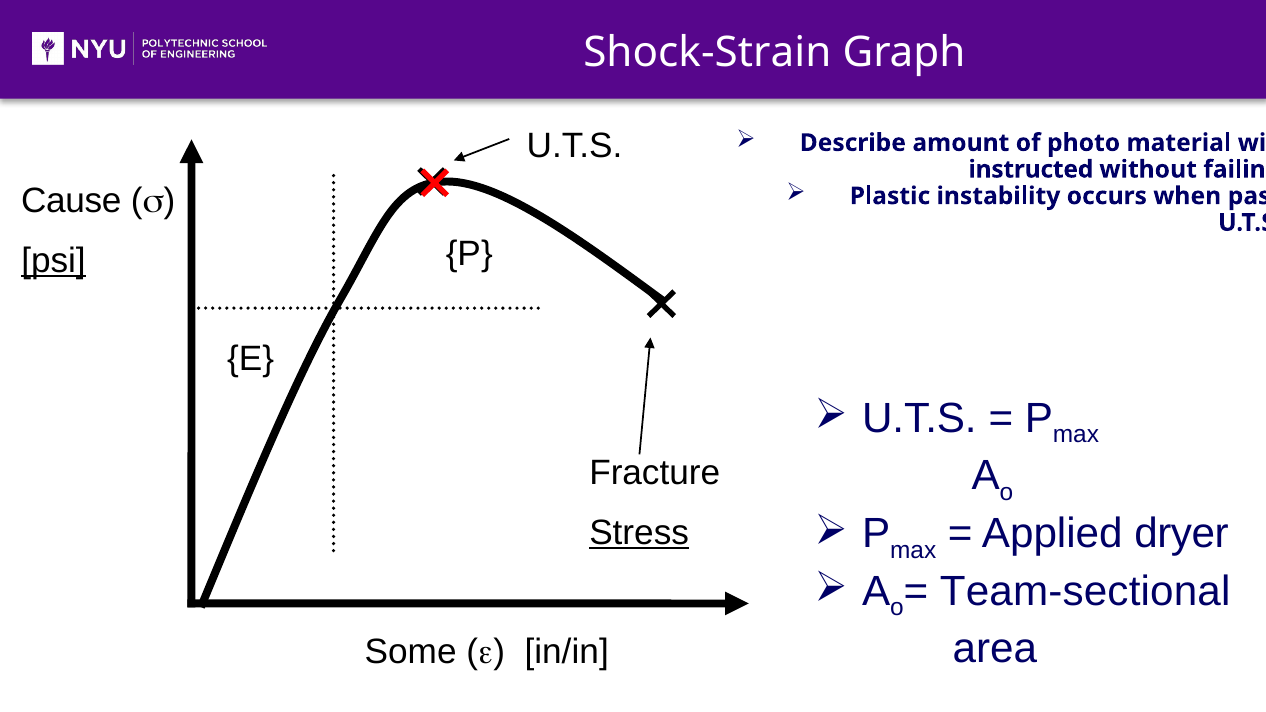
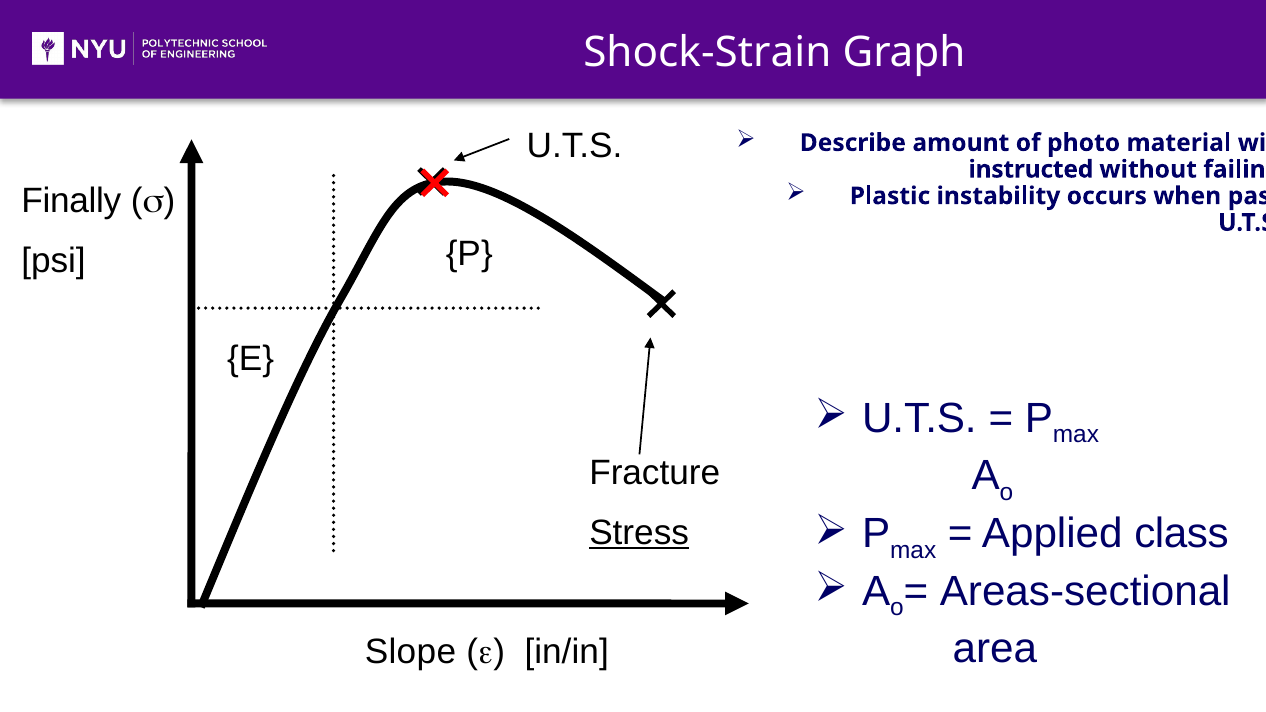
Cause: Cause -> Finally (71, 201)
psi underline: present -> none (54, 261)
dryer: dryer -> class (1182, 534)
Team-sectional: Team-sectional -> Areas-sectional (1085, 591)
Some: Some -> Slope (410, 652)
